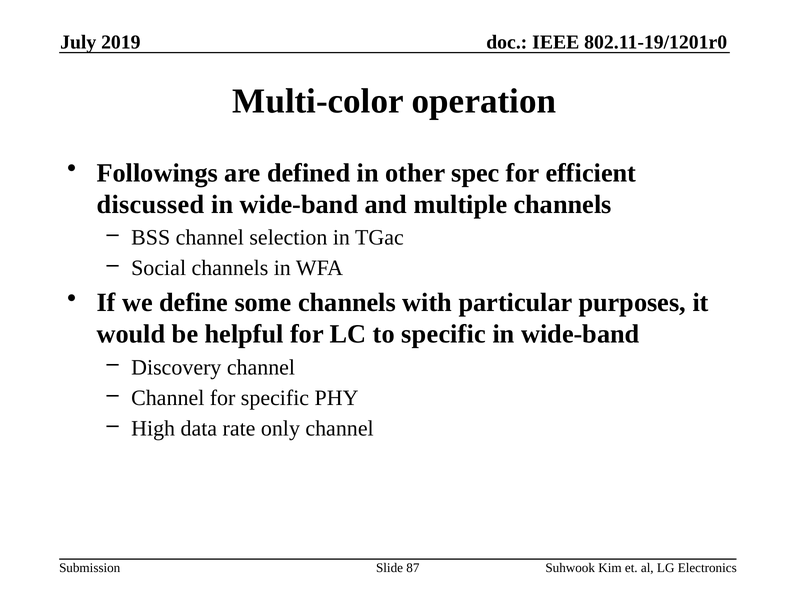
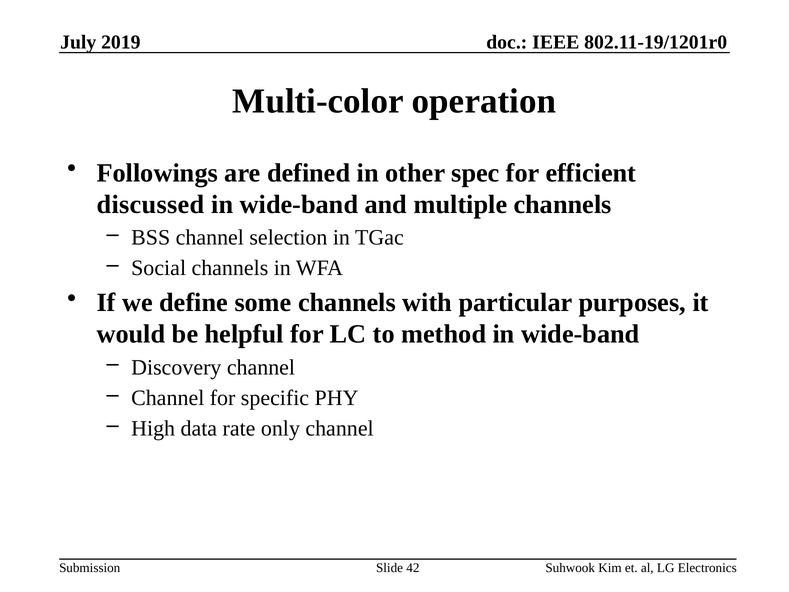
to specific: specific -> method (444, 334)
87: 87 -> 42 (413, 568)
